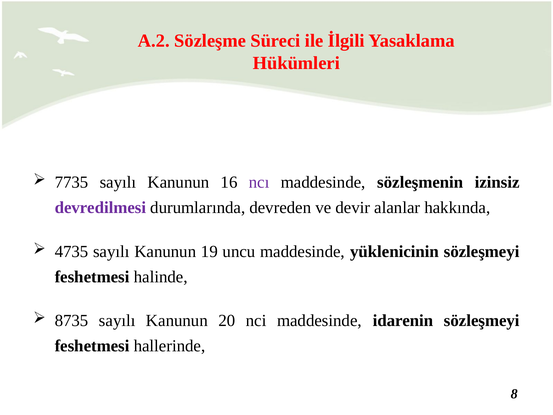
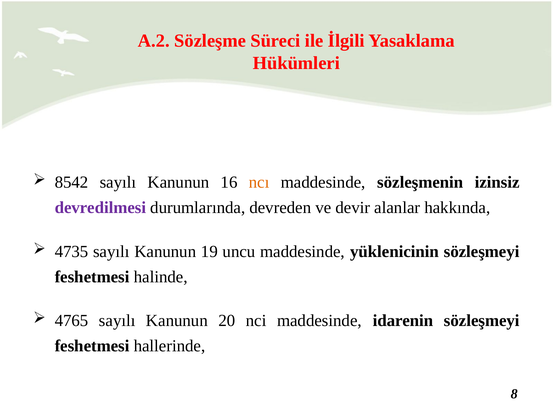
7735: 7735 -> 8542 (72, 182)
ncı colour: purple -> orange (259, 182)
8735: 8735 -> 4765 (72, 320)
